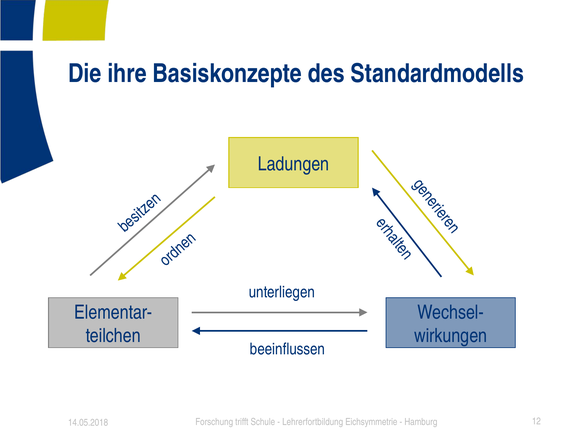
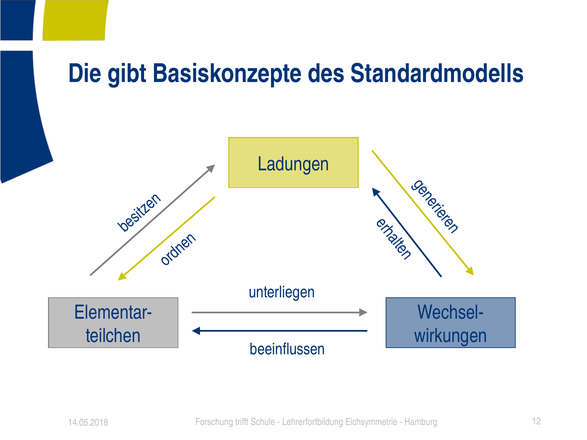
ihre: ihre -> gibt (127, 74)
